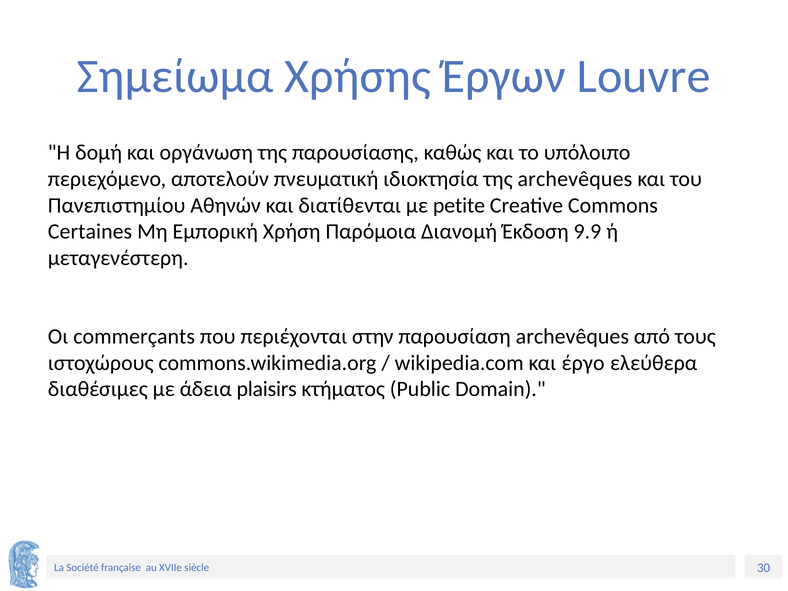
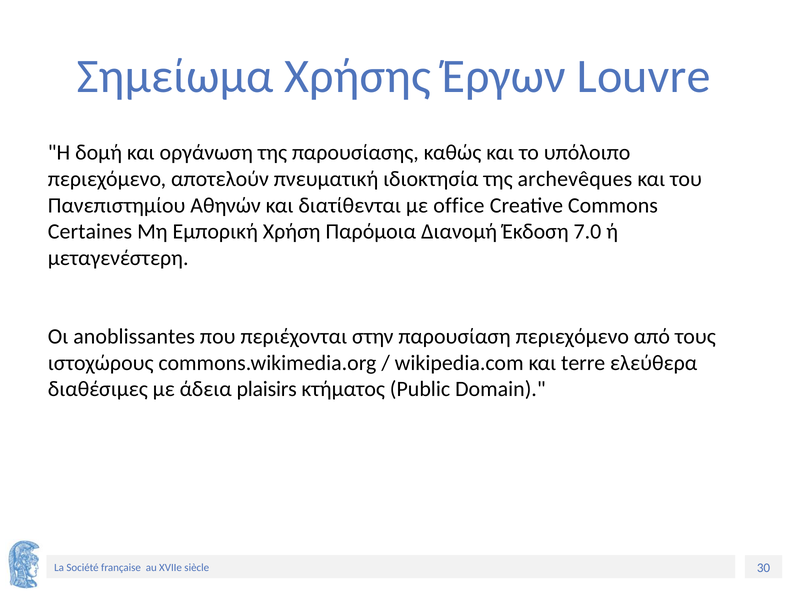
petite: petite -> office (459, 205)
9.9: 9.9 -> 7.0 (587, 232)
commerçants: commerçants -> anoblissantes (134, 337)
παρουσίαση archevêques: archevêques -> περιεχόμενο (572, 337)
έργο: έργο -> terre (583, 363)
